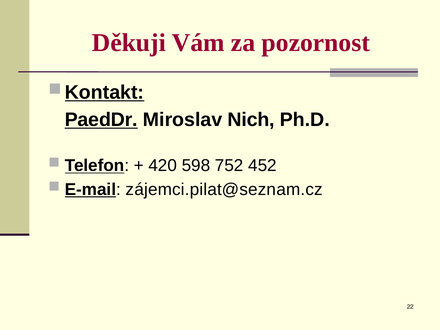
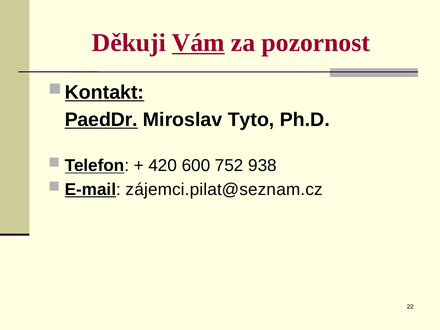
Vám underline: none -> present (198, 43)
Nich: Nich -> Tyto (251, 120)
598: 598 -> 600 (196, 165)
452: 452 -> 938 (262, 165)
